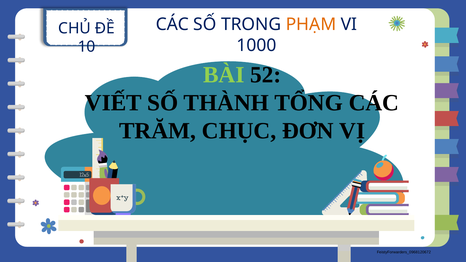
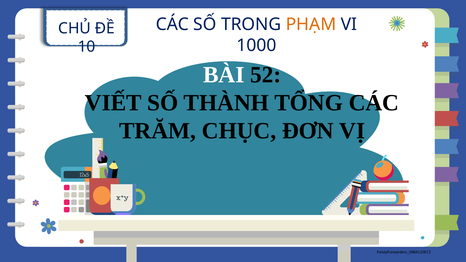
BÀI colour: light green -> white (224, 75)
